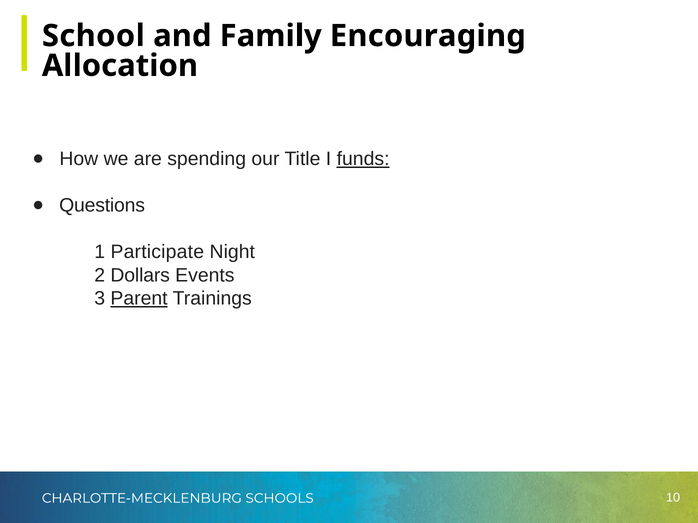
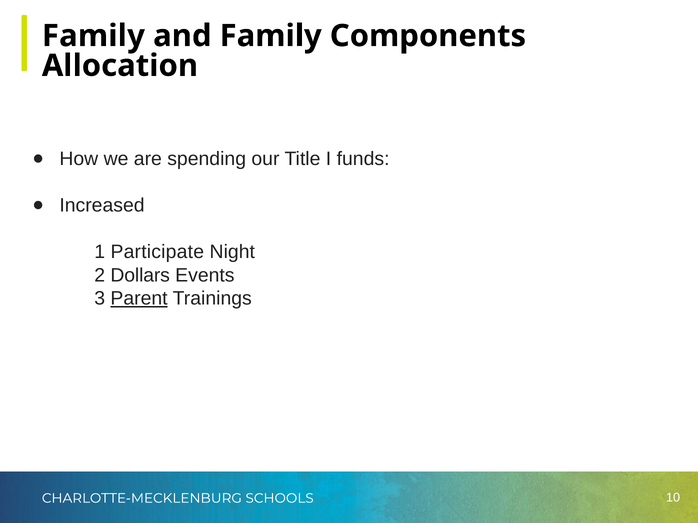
School: School -> Family (93, 36)
Encouraging: Encouraging -> Components (428, 36)
funds underline: present -> none (363, 159)
Questions: Questions -> Increased (102, 206)
